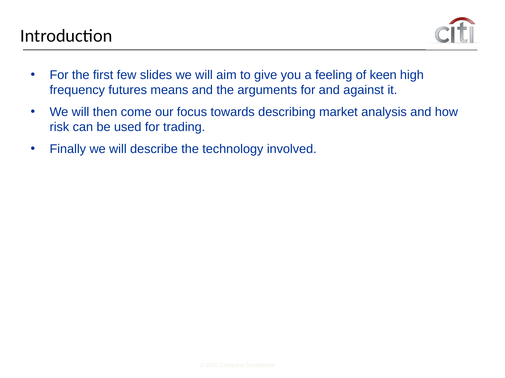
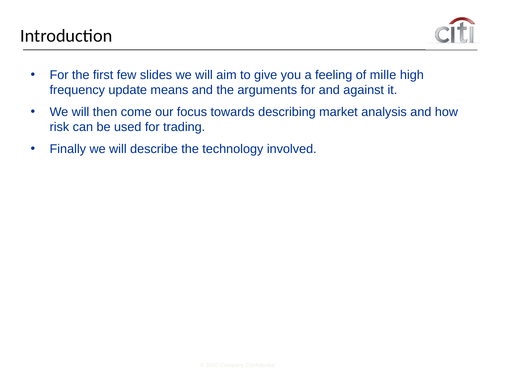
keen: keen -> mille (383, 75)
futures: futures -> update (128, 90)
